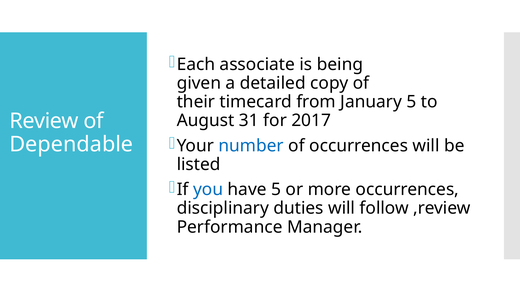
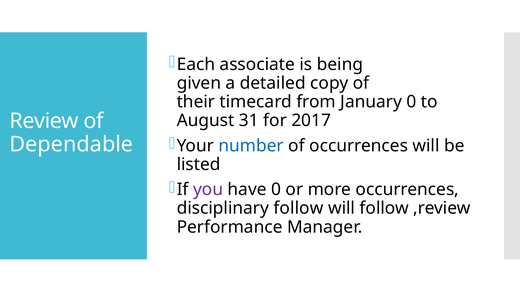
January 5: 5 -> 0 (411, 102)
you colour: blue -> purple (208, 190)
have 5: 5 -> 0 (276, 190)
disciplinary duties: duties -> follow (298, 209)
